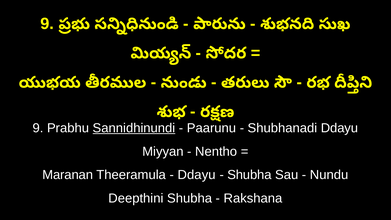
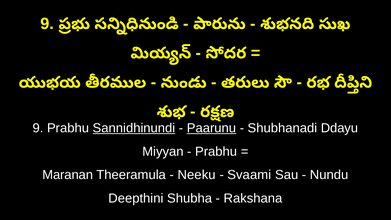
Paarunu underline: none -> present (212, 128)
Nentho: Nentho -> Prabhu (216, 151)
Ddayu: Ddayu -> Neeku (197, 175)
Shubha: Shubha -> Svaami (249, 175)
